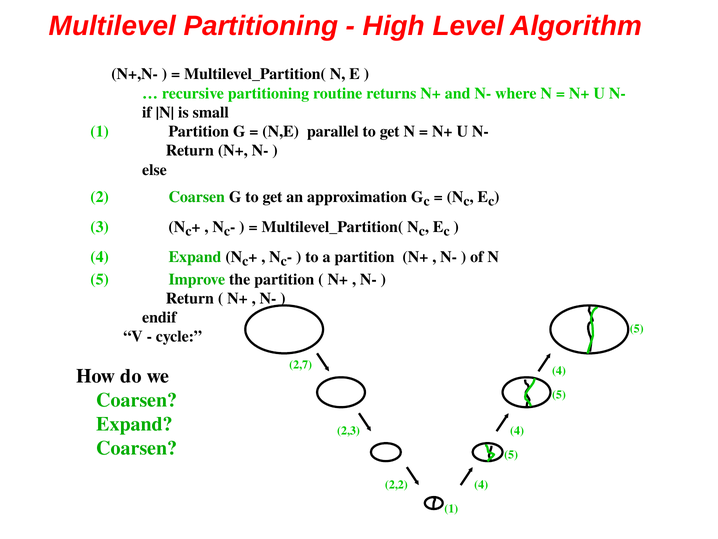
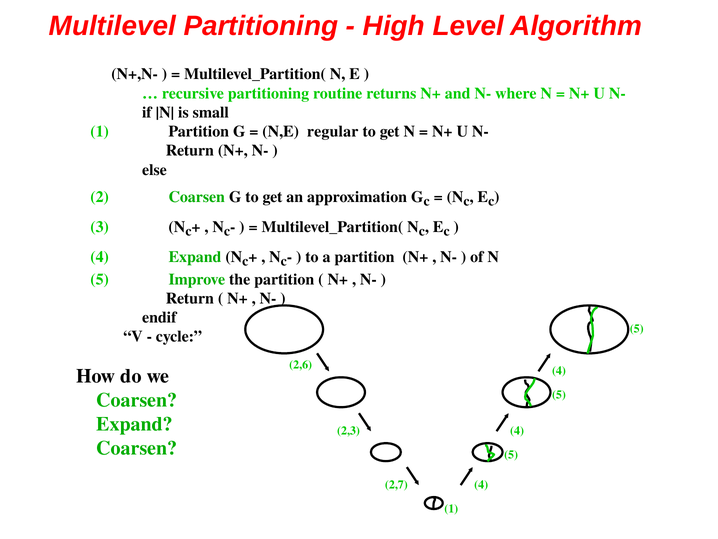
parallel: parallel -> regular (333, 131)
2,7: 2,7 -> 2,6 (301, 365)
2,2: 2,2 -> 2,7 (396, 484)
